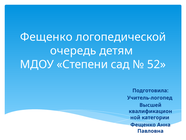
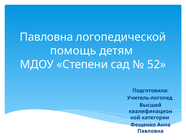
Фещенко: Фещенко -> Павловна (46, 37)
очередь: очередь -> помощь (73, 51)
